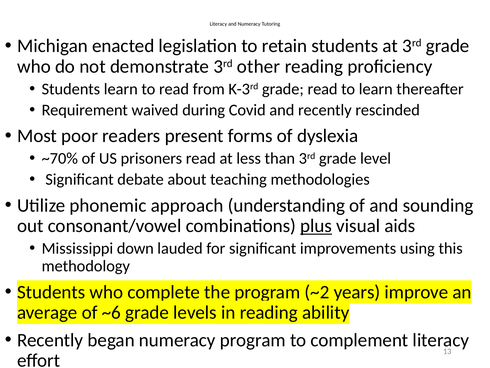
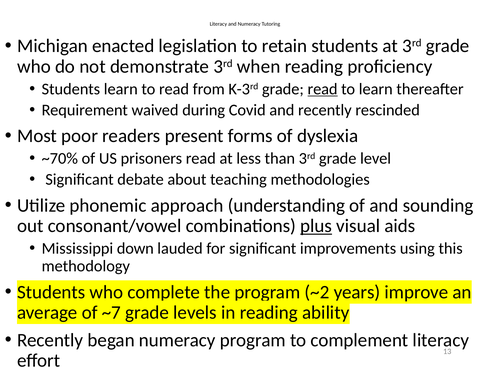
other: other -> when (259, 66)
read underline: none -> present (323, 89)
~6: ~6 -> ~7 (111, 312)
